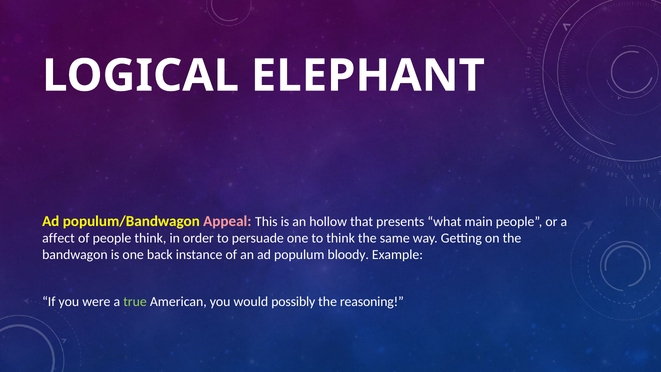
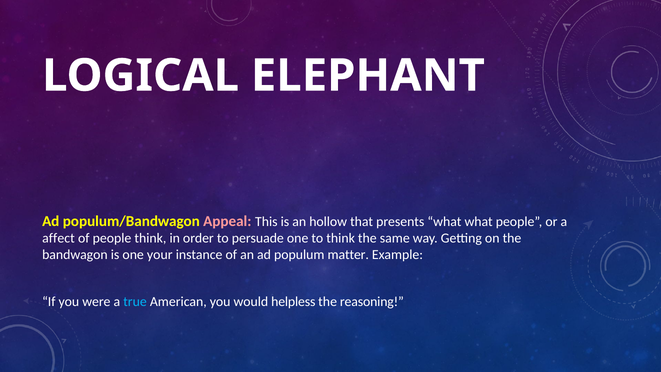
what main: main -> what (479, 221)
back: back -> your (160, 255)
bloody: bloody -> matter (348, 255)
true colour: light green -> light blue (135, 302)
possibly: possibly -> helpless (293, 302)
